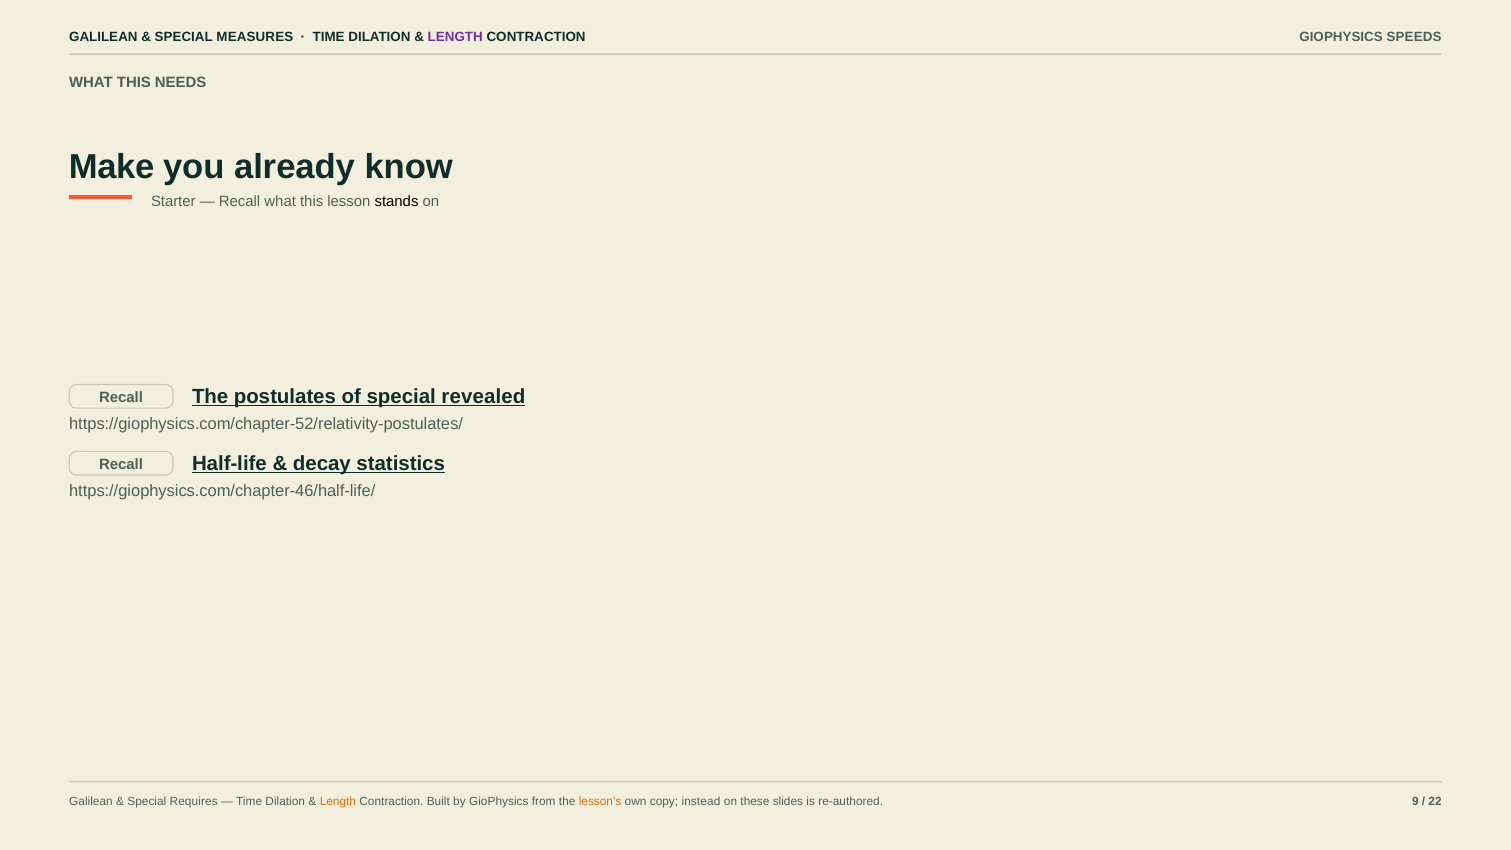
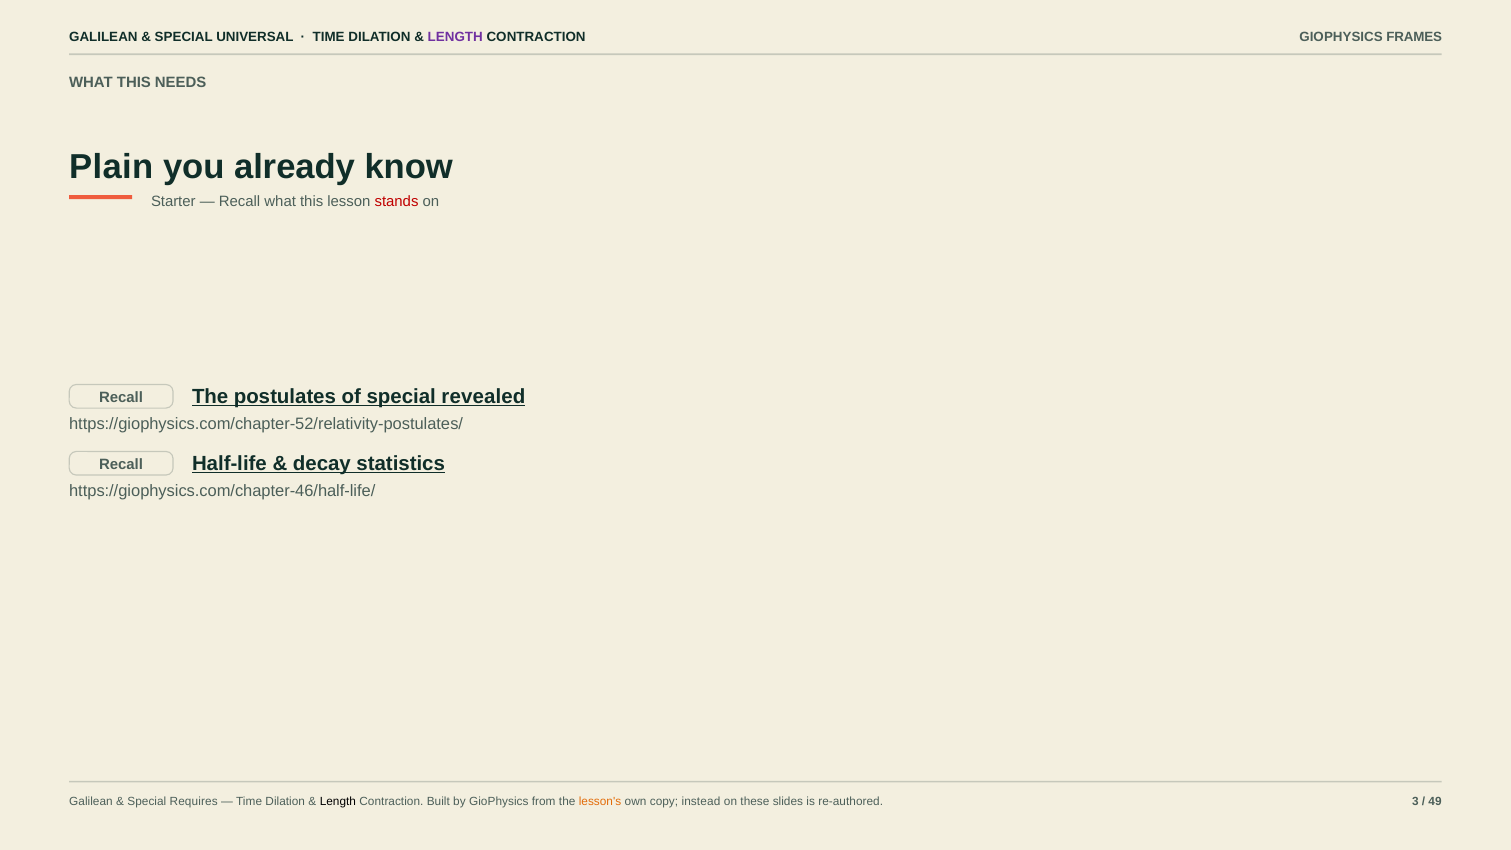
MEASURES: MEASURES -> UNIVERSAL (255, 37)
SPEEDS: SPEEDS -> FRAMES (1414, 37)
Make: Make -> Plain (111, 167)
stands colour: black -> red (397, 202)
Length colour: orange -> black (338, 801)
9: 9 -> 3 (1415, 801)
22: 22 -> 49 (1435, 801)
